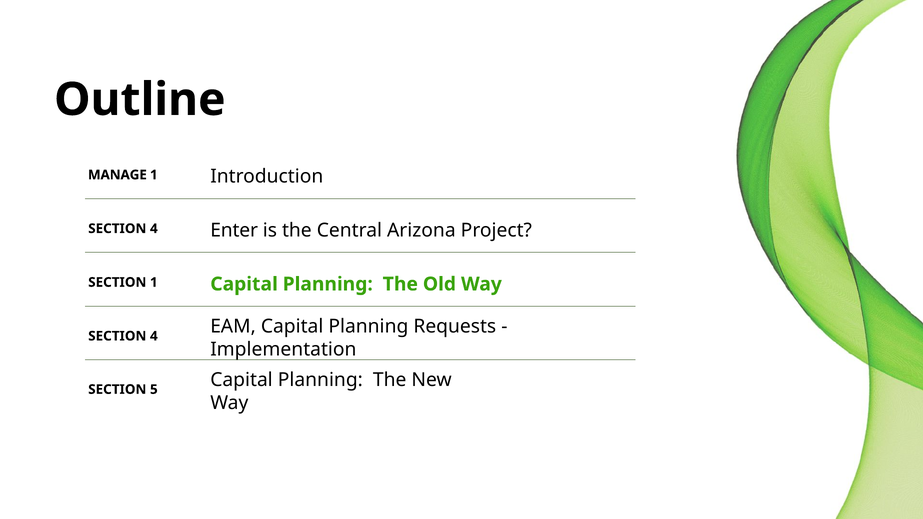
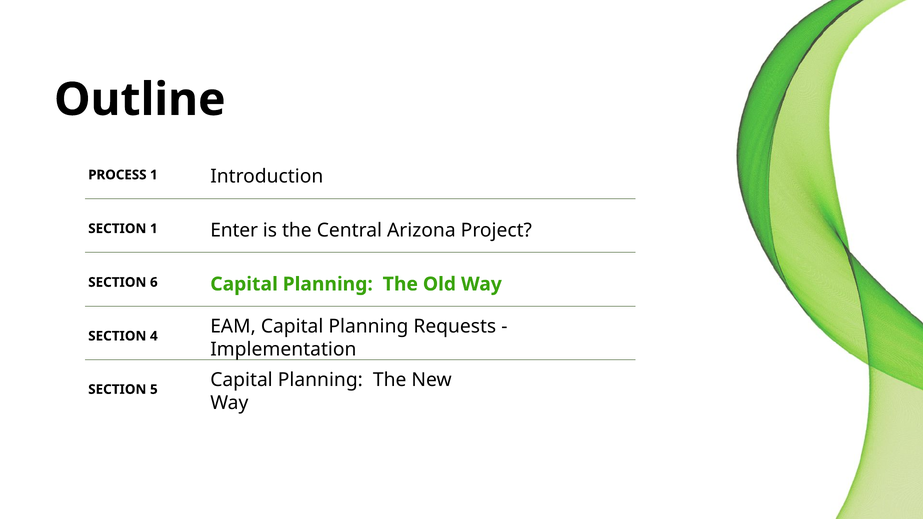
MANAGE: MANAGE -> PROCESS (117, 175)
4: 4 -> 1 (154, 229)
SECTION 1: 1 -> 6 (154, 282)
